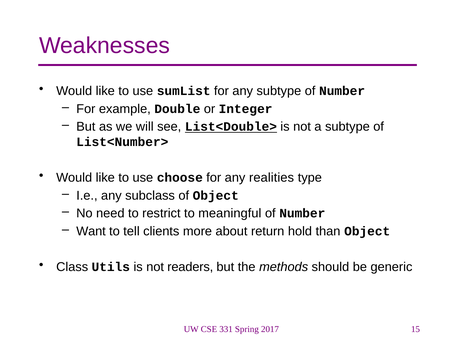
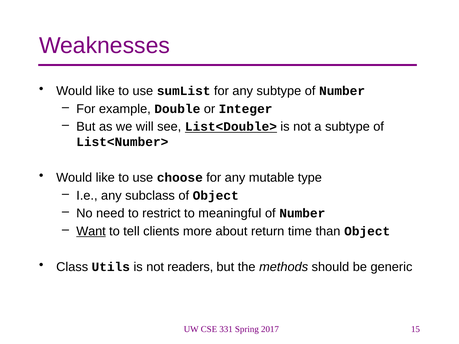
realities: realities -> mutable (272, 178)
Want underline: none -> present (91, 231)
hold: hold -> time (300, 231)
